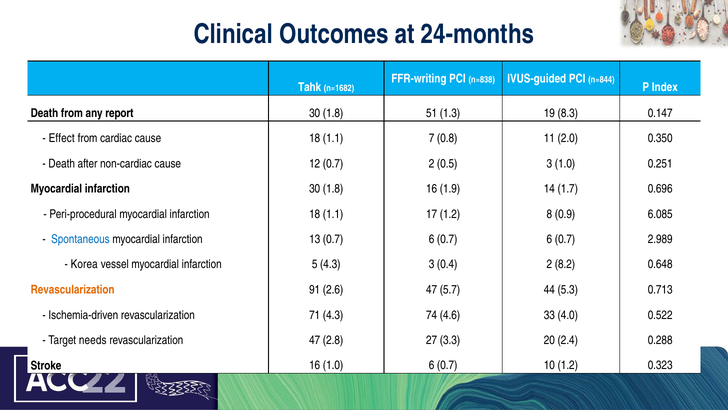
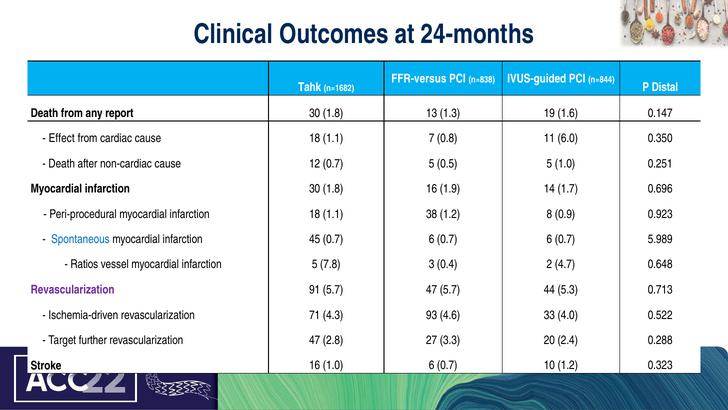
FFR-writing: FFR-writing -> FFR-versus (419, 79)
Index: Index -> Distal (665, 87)
51: 51 -> 13 (432, 113)
8.3: 8.3 -> 1.6 (568, 113)
2.0: 2.0 -> 6.0 (568, 138)
0.7 2: 2 -> 5 (432, 163)
0.5 3: 3 -> 5 (549, 163)
17: 17 -> 38 (432, 214)
6.085: 6.085 -> 0.923 (660, 214)
13: 13 -> 45 (315, 239)
2.989: 2.989 -> 5.989 (660, 239)
Korea: Korea -> Ratios (84, 264)
5 4.3: 4.3 -> 7.8 (330, 264)
8.2: 8.2 -> 4.7 (565, 264)
Revascularization colour: orange -> purple (73, 289)
91 2.6: 2.6 -> 5.7 (333, 289)
74: 74 -> 93 (432, 315)
needs: needs -> further (93, 340)
